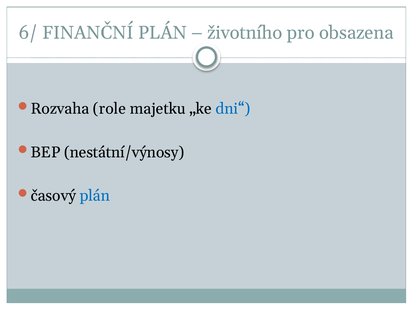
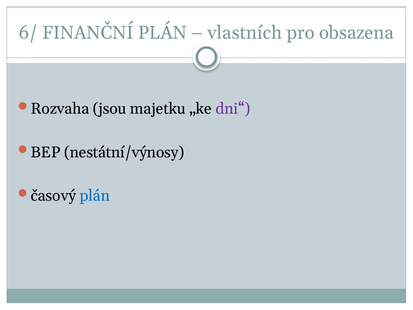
životního: životního -> vlastních (245, 33)
role: role -> jsou (110, 109)
dni“ colour: blue -> purple (233, 109)
